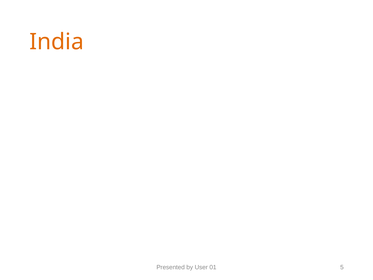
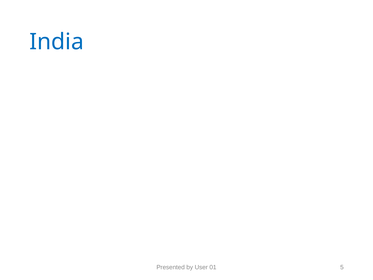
India colour: orange -> blue (57, 42)
